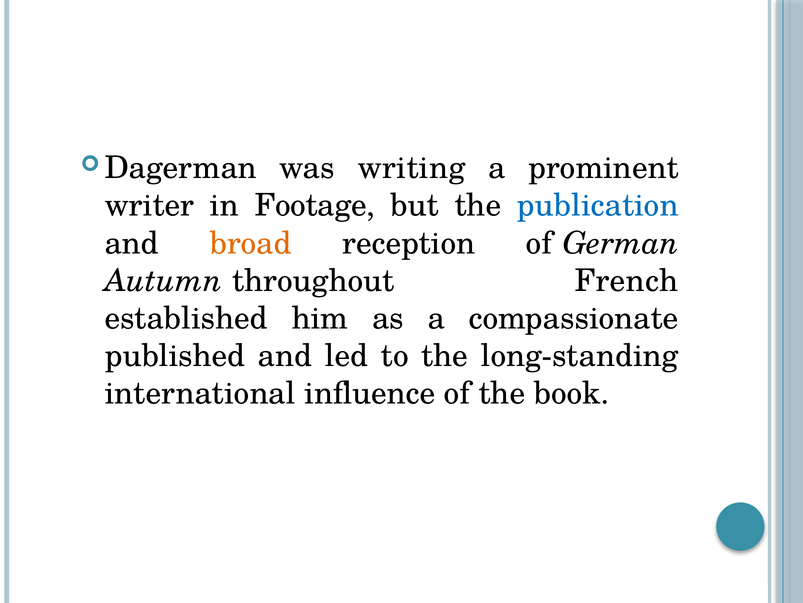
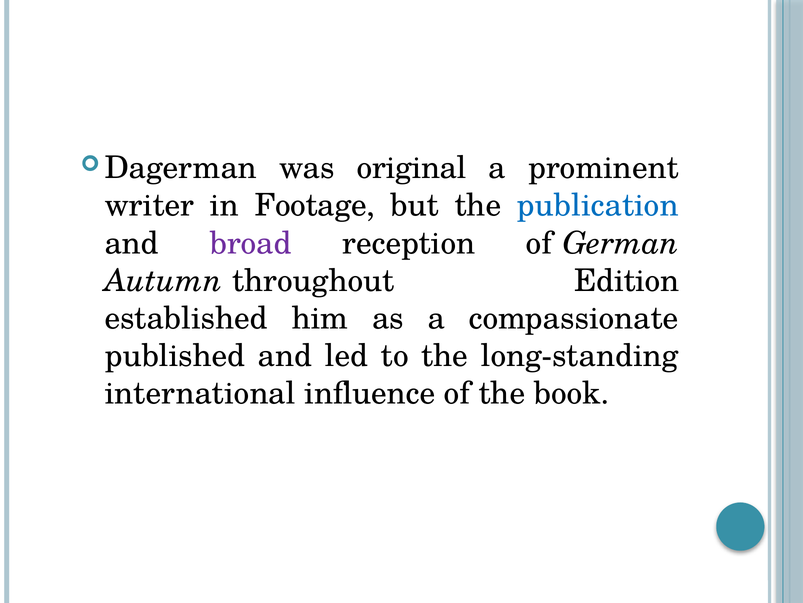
writing: writing -> original (412, 168)
broad colour: orange -> purple (251, 243)
French: French -> Edition (627, 280)
